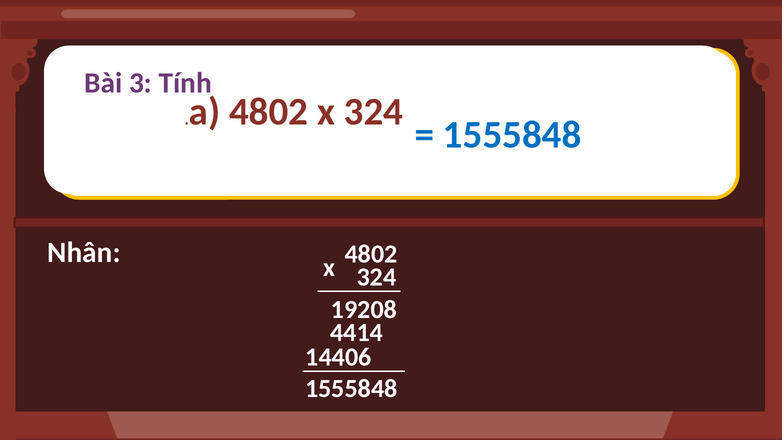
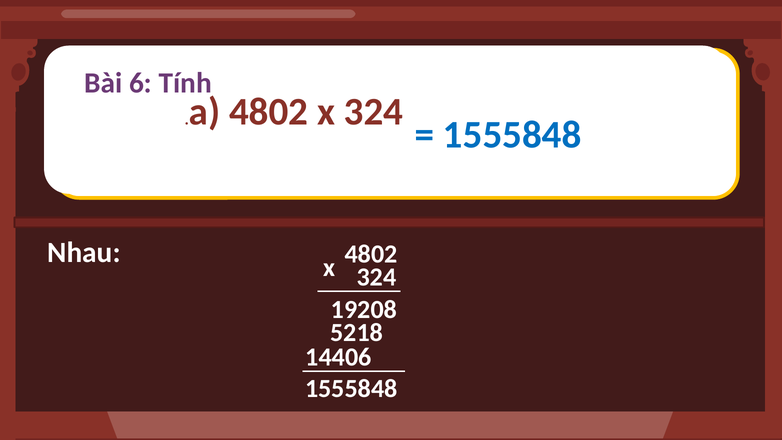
3: 3 -> 6 (141, 83)
Nhân: Nhân -> Nhau (84, 252)
4414: 4414 -> 5218 (357, 333)
